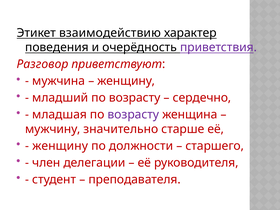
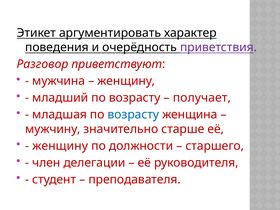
взаимодействию: взаимодействию -> аргументировать (110, 33)
сердечно: сердечно -> получает (202, 98)
возрасту colour: purple -> blue (133, 115)
